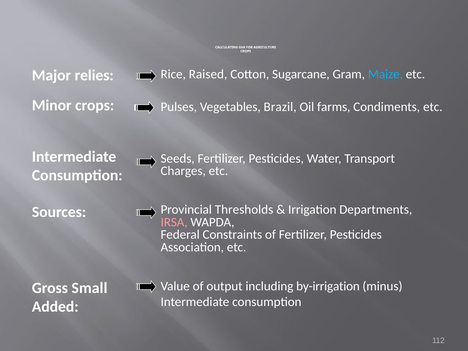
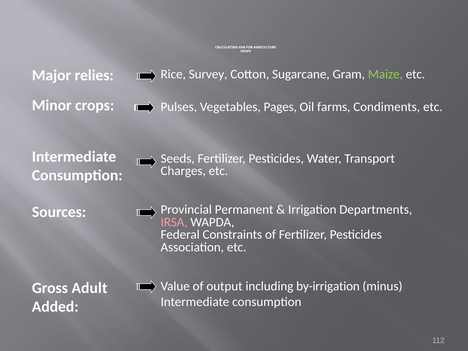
Raised: Raised -> Survey (208, 74)
Maize colour: light blue -> light green (385, 74)
Brazil: Brazil -> Pages (280, 107)
Thresholds: Thresholds -> Permanent (244, 210)
Small: Small -> Adult (89, 288)
